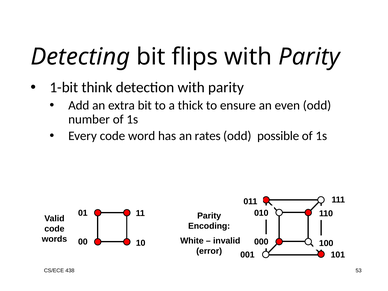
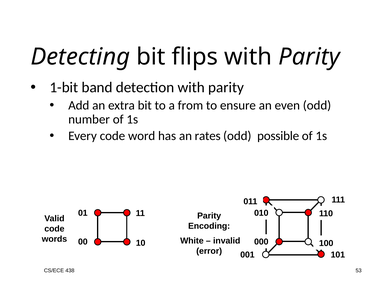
think: think -> band (97, 87)
thick: thick -> from (190, 105)
